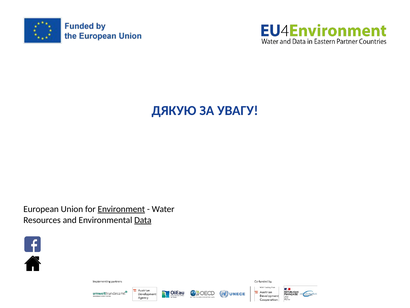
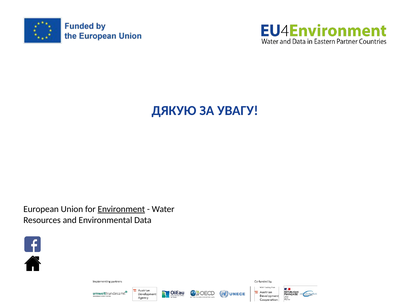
Data underline: present -> none (143, 220)
